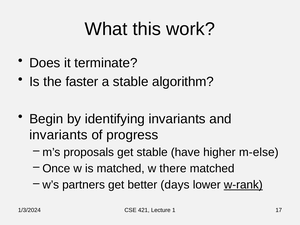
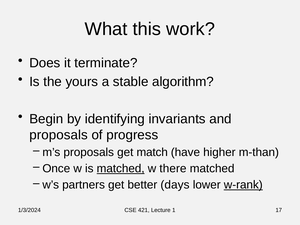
faster: faster -> yours (82, 82)
invariants: invariants -> proposals (58, 135)
get stable: stable -> match (152, 152)
m-else: m-else -> m-than (259, 152)
matched underline: none -> present (121, 169)
